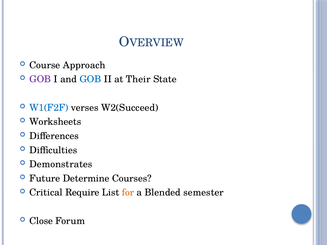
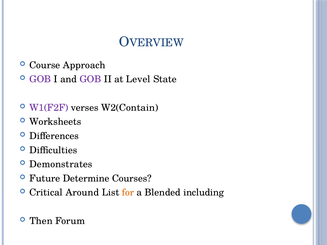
GOB colour: blue -> purple (90, 79)
Their: Their -> Level (138, 79)
W1(F2F colour: blue -> purple (49, 108)
W2(Succeed: W2(Succeed -> W2(Contain (130, 108)
Require: Require -> Around (82, 193)
semester: semester -> including (204, 193)
Close: Close -> Then (41, 221)
